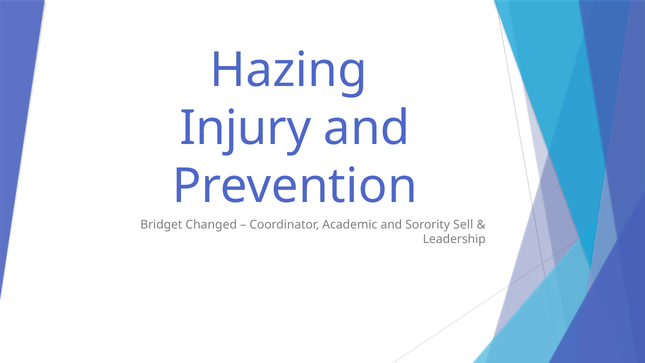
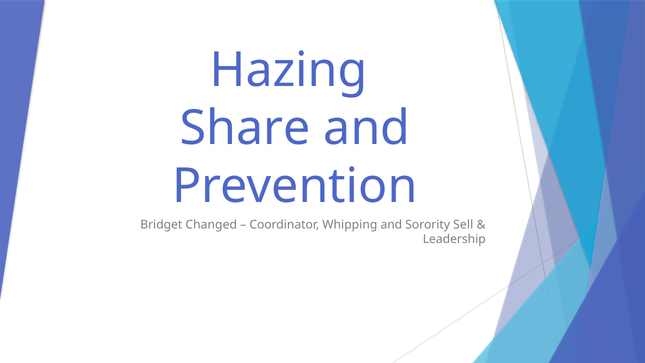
Injury: Injury -> Share (245, 128)
Academic: Academic -> Whipping (350, 225)
